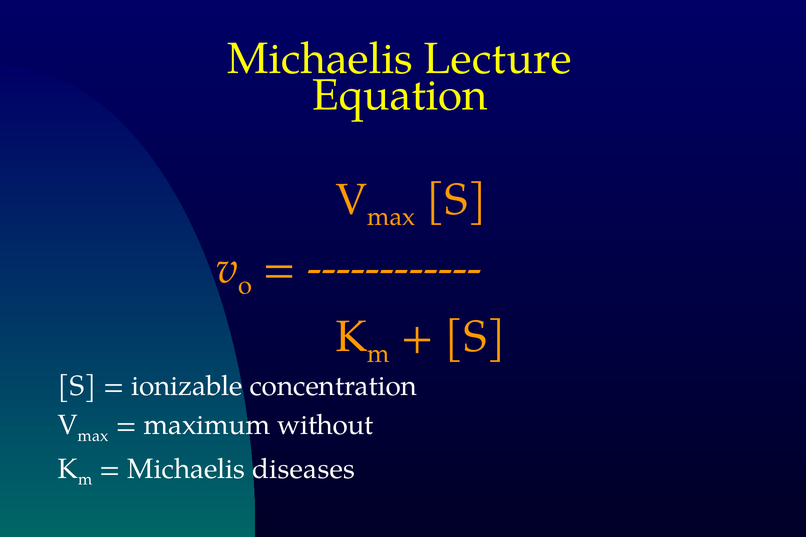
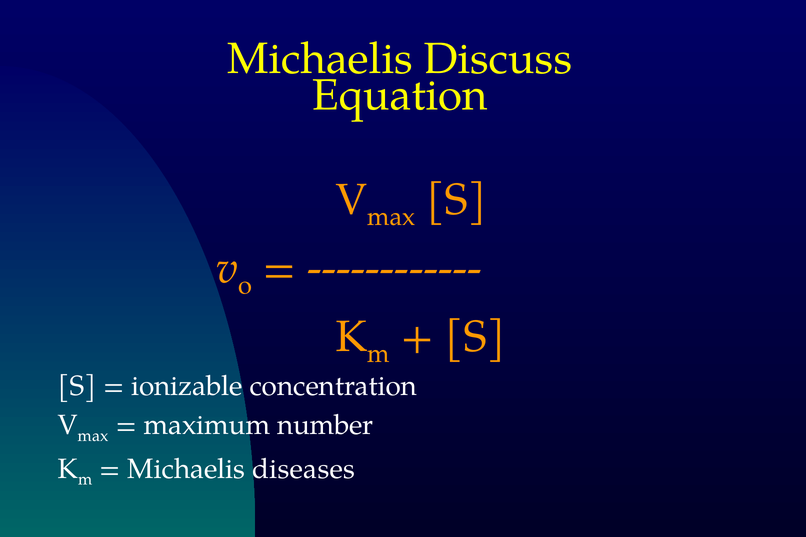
Lecture: Lecture -> Discuss (498, 59)
without: without -> number (325, 425)
